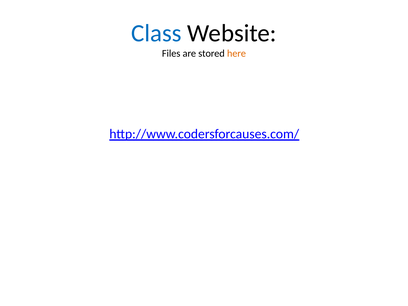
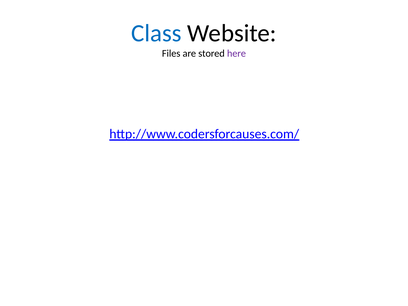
here colour: orange -> purple (237, 53)
